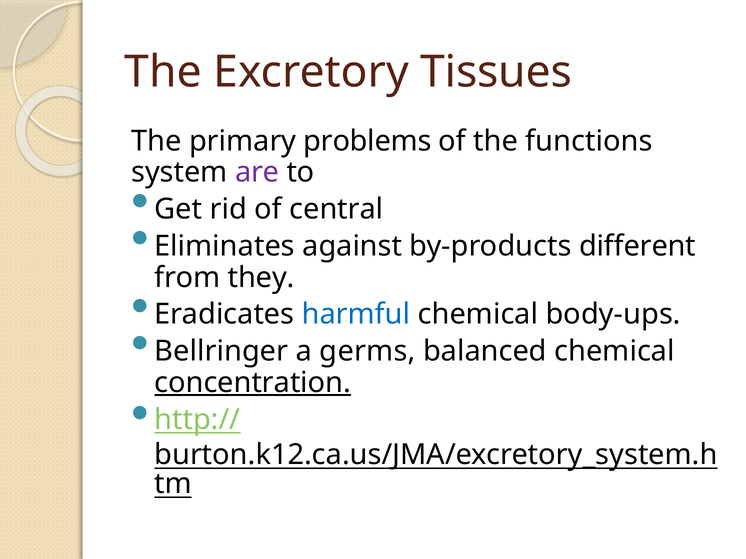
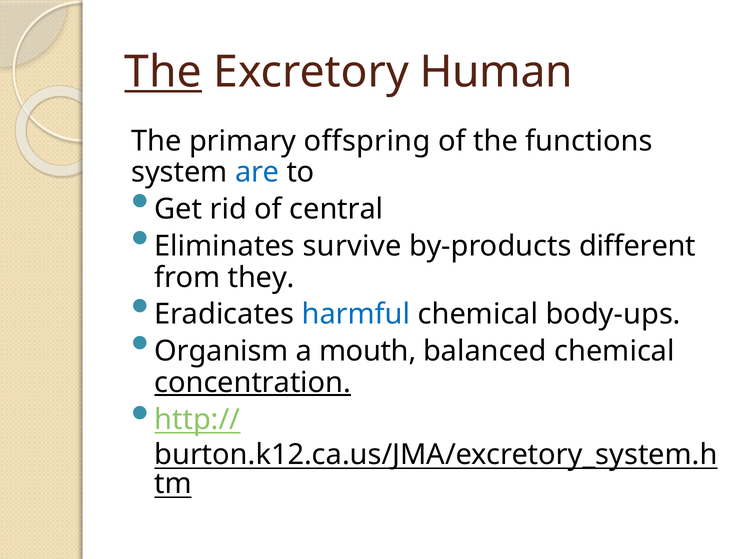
The underline: none -> present (163, 72)
Tissues: Tissues -> Human (496, 72)
problems: problems -> offspring (367, 141)
are colour: purple -> blue (257, 173)
against: against -> survive (352, 246)
Bellringer: Bellringer -> Organism (221, 352)
germs: germs -> mouth (368, 352)
